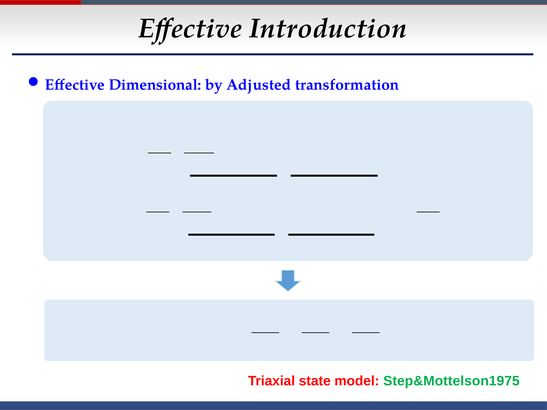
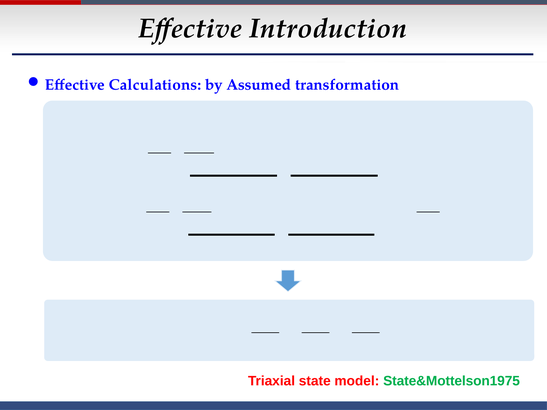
Dimensional: Dimensional -> Calculations (155, 85)
Adjusted: Adjusted -> Assumed (259, 85)
Step&Mottelson1975: Step&Mottelson1975 -> State&Mottelson1975 (452, 381)
